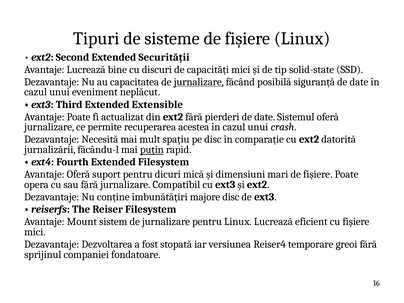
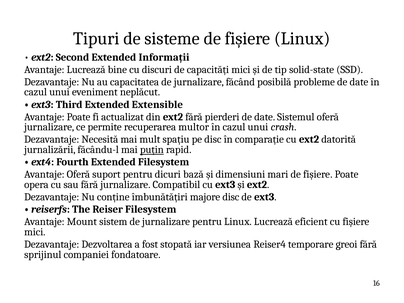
Securității: Securității -> Informații (164, 57)
jurnalizare underline: present -> none (199, 82)
siguranță: siguranță -> probleme (314, 82)
acestea: acestea -> multor (194, 127)
mică: mică -> bază (193, 174)
